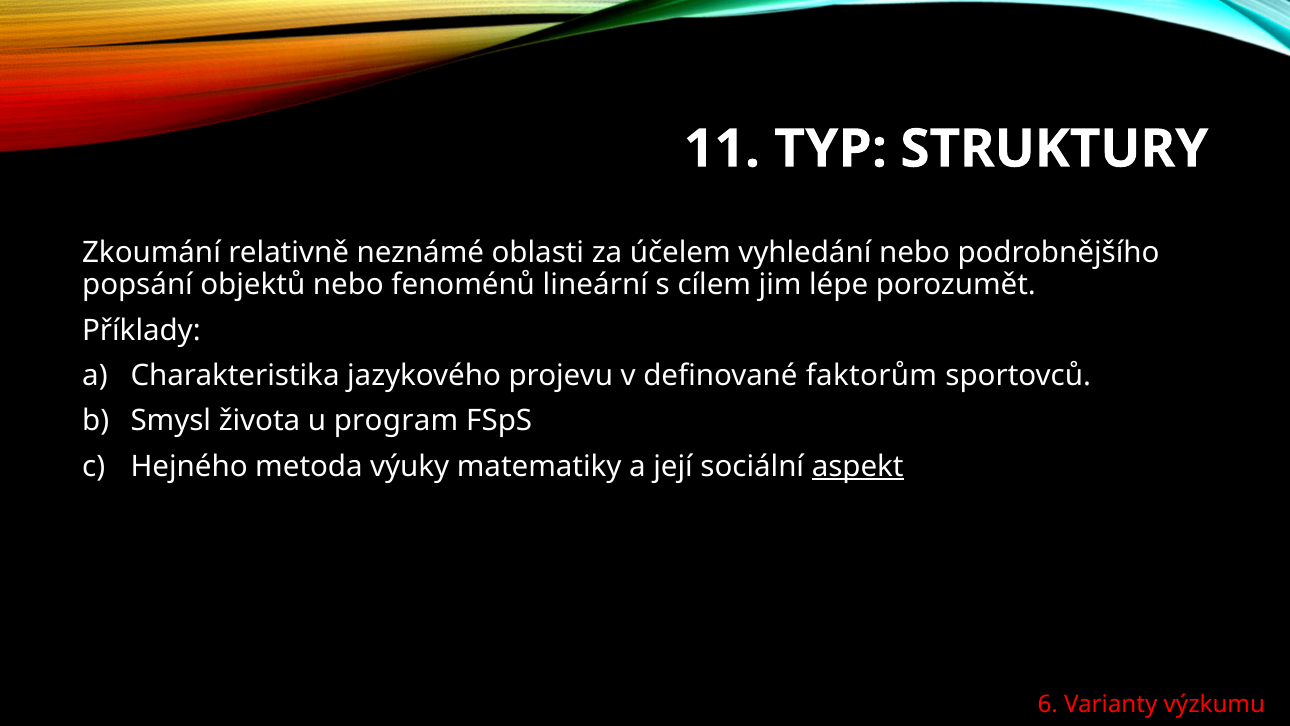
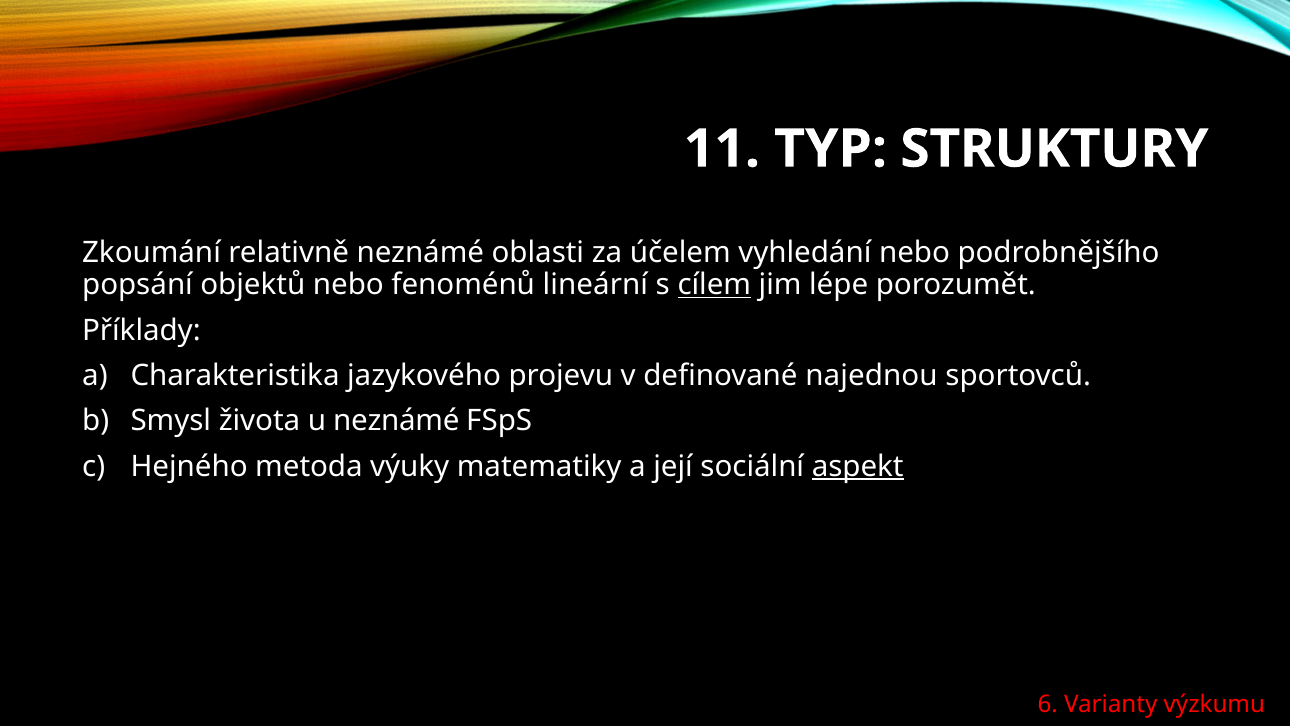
cílem underline: none -> present (714, 285)
faktorům: faktorům -> najednou (872, 375)
u program: program -> neznámé (396, 421)
